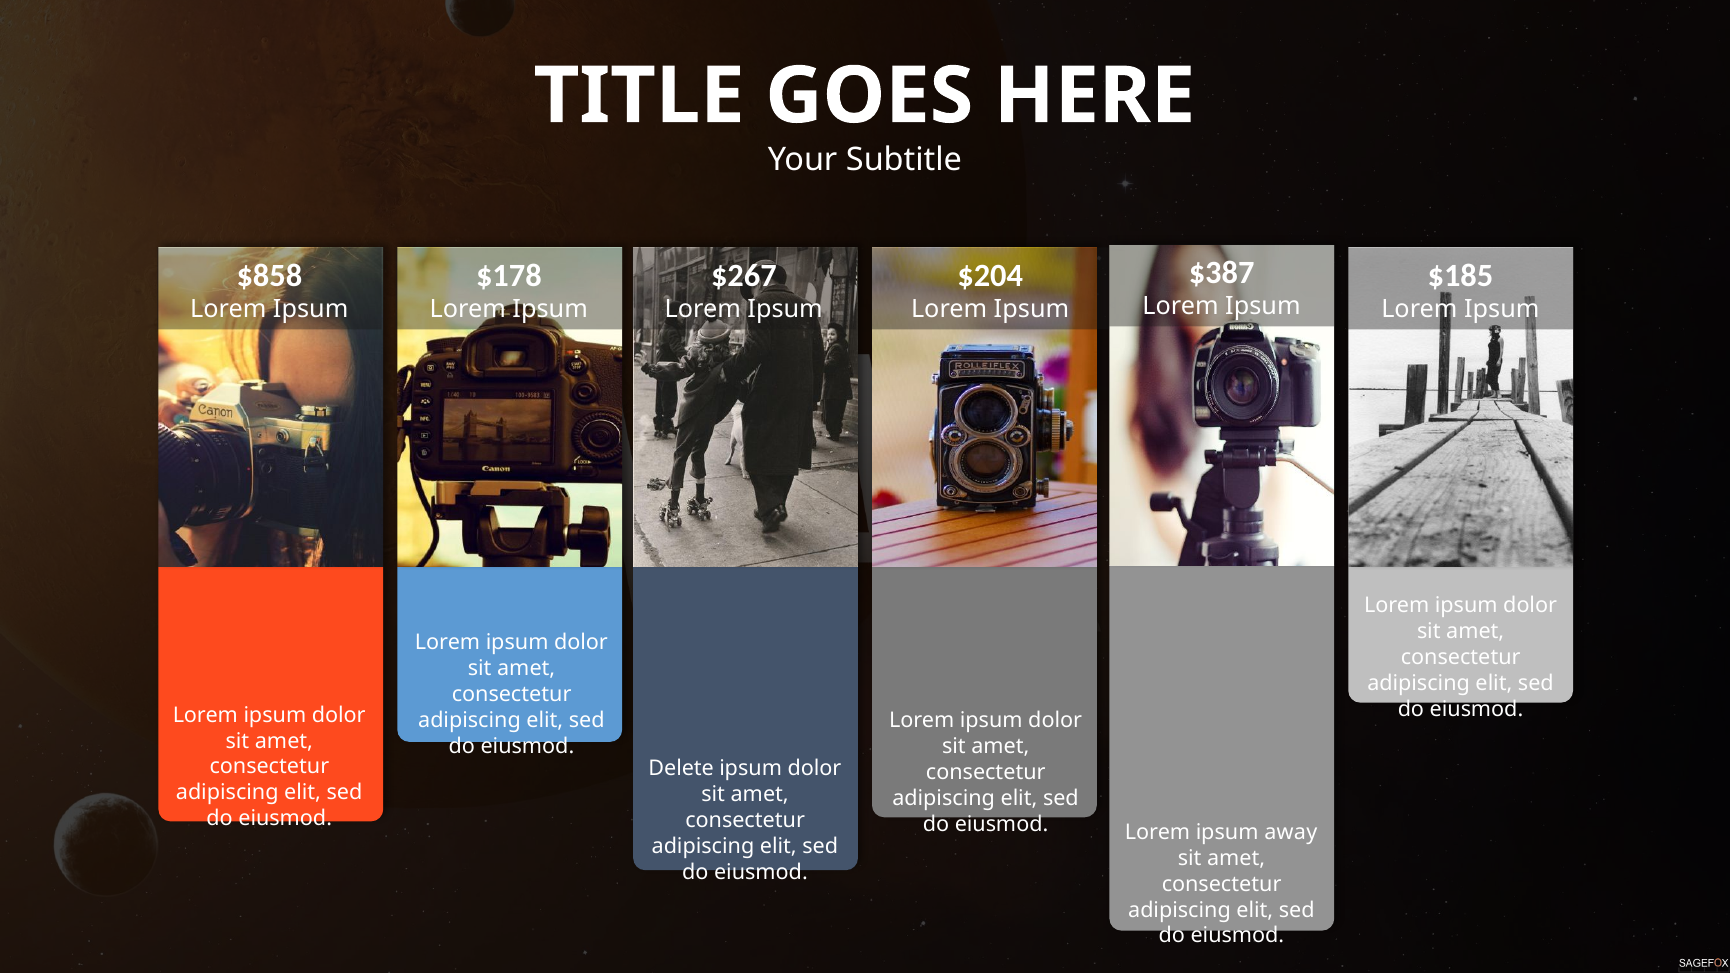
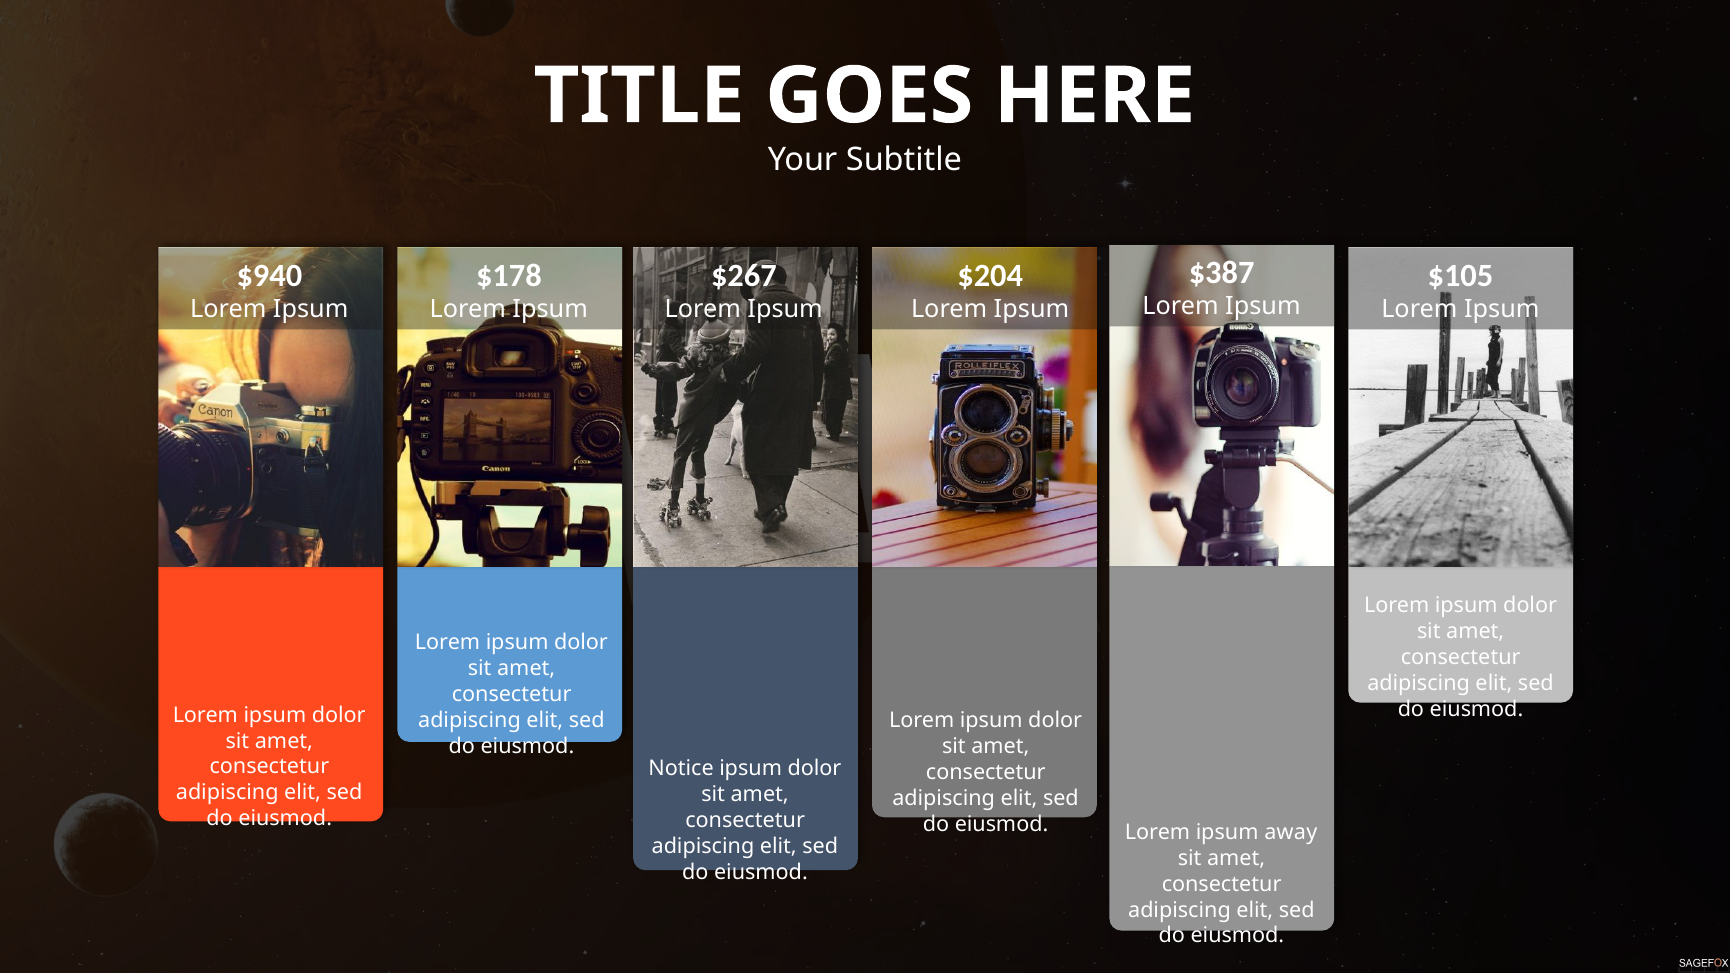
$858: $858 -> $940 (269, 276)
$185: $185 -> $105 (1460, 276)
Delete: Delete -> Notice (681, 769)
